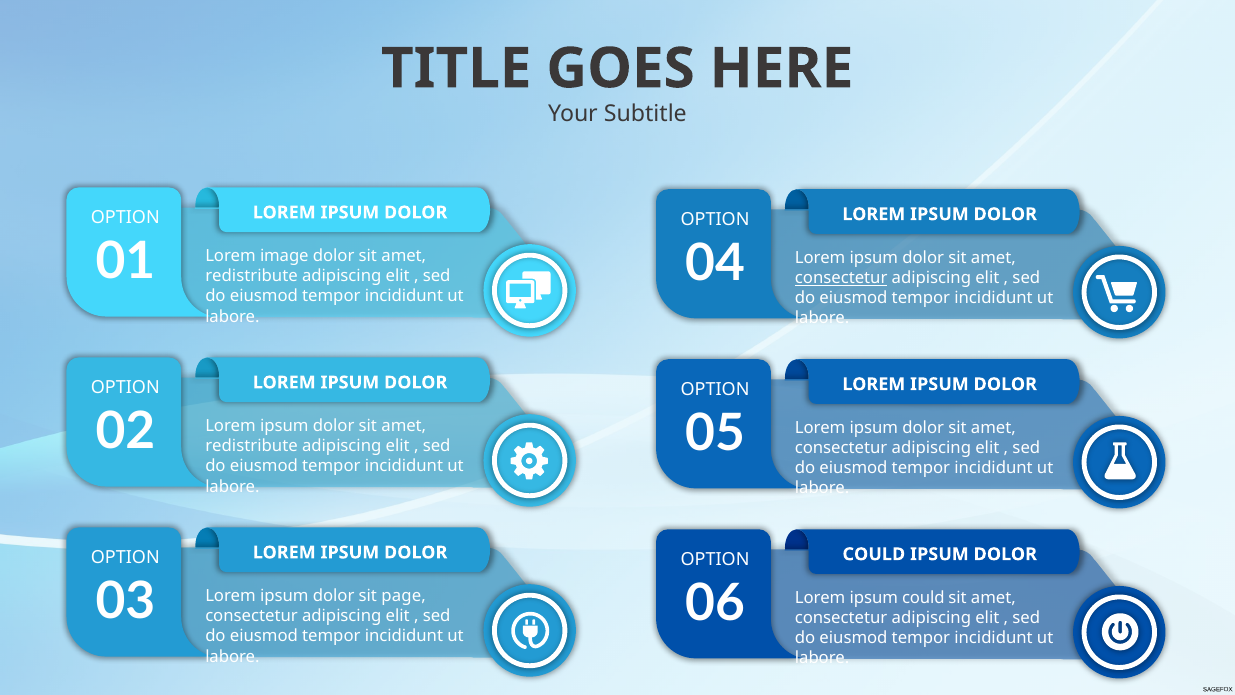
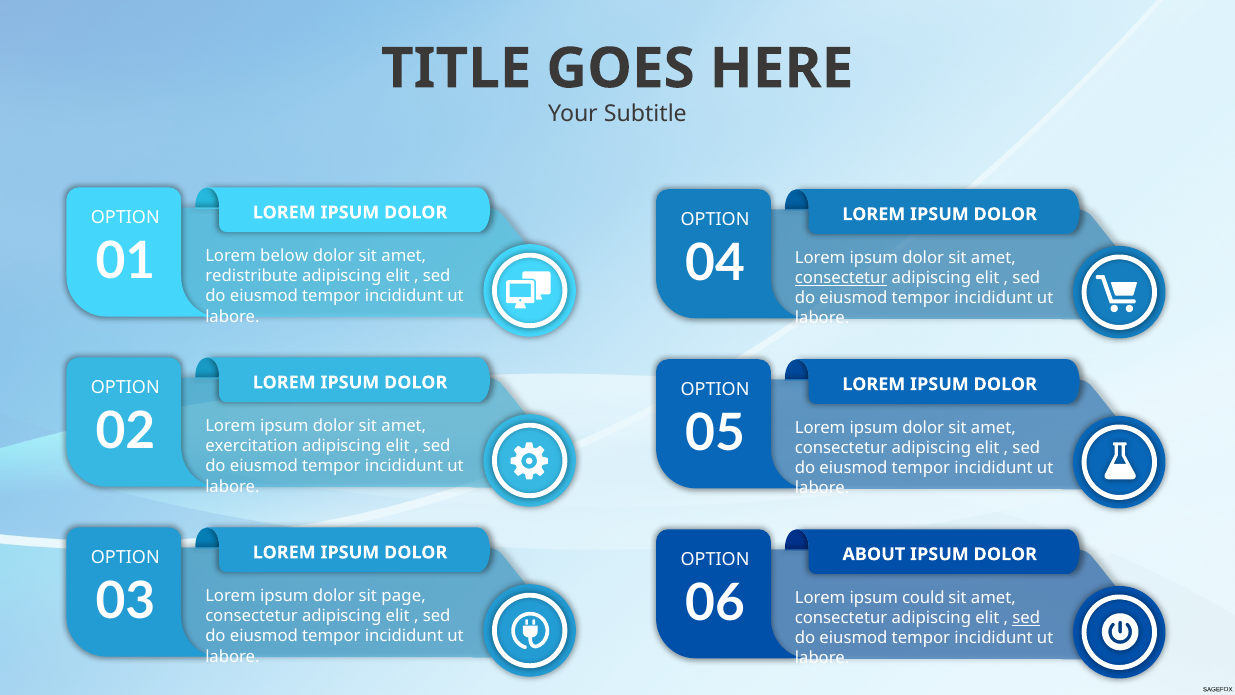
image: image -> below (284, 256)
redistribute: redistribute -> exercitation (252, 446)
COULD: COULD -> ABOUT (874, 554)
sed underline: none -> present (1026, 618)
